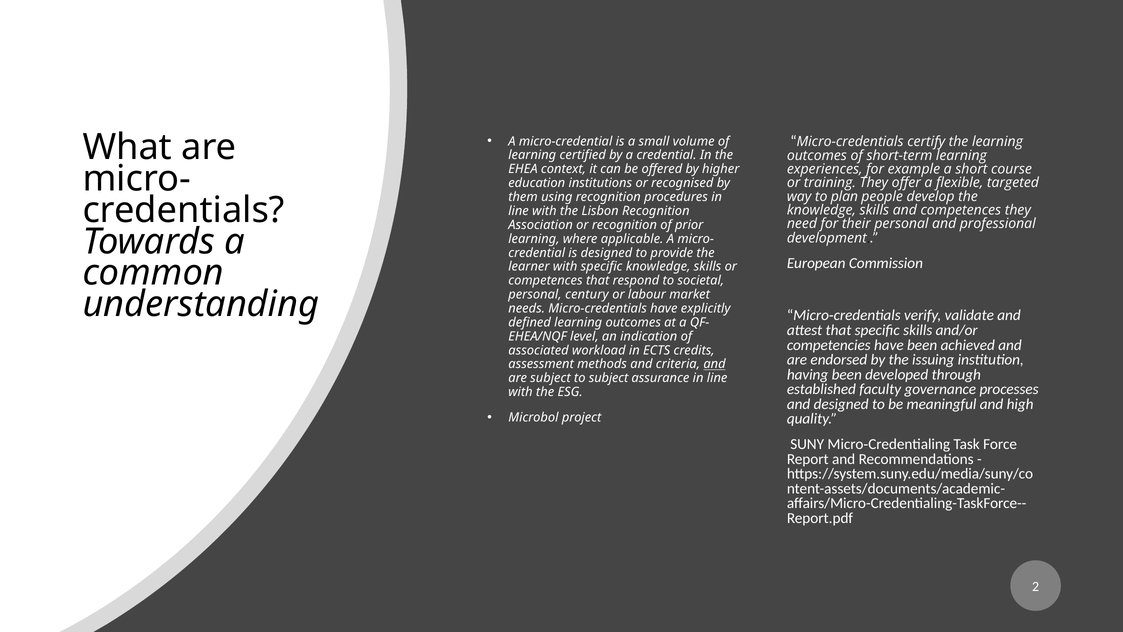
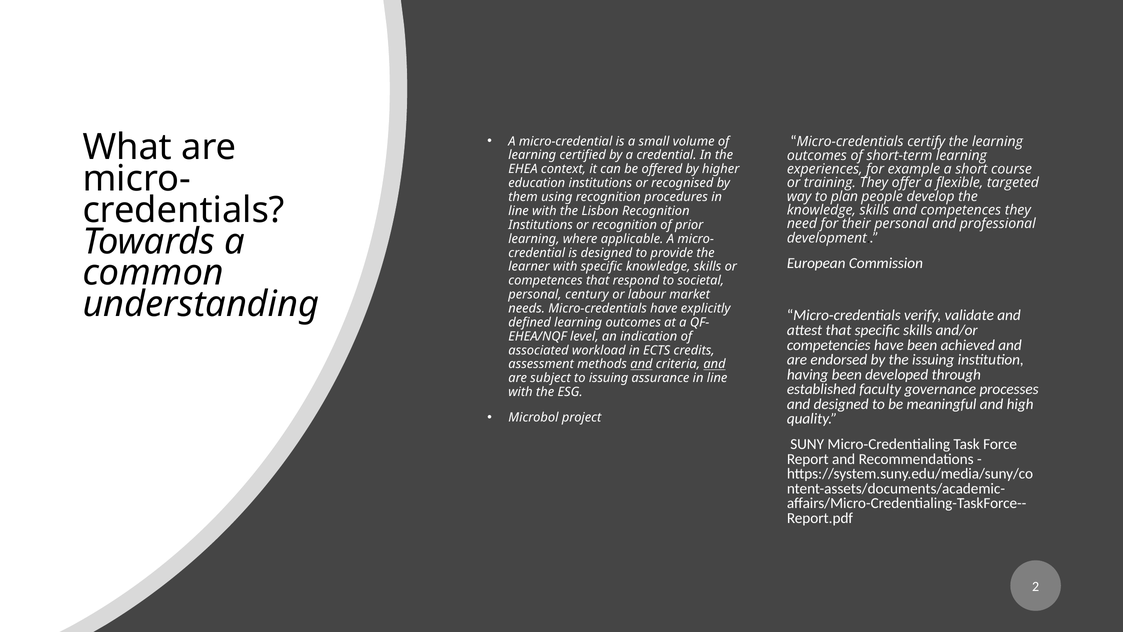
Association: Association -> Institutions (541, 225)
and underline: none -> present (641, 364)
to subject: subject -> issuing (609, 378)
